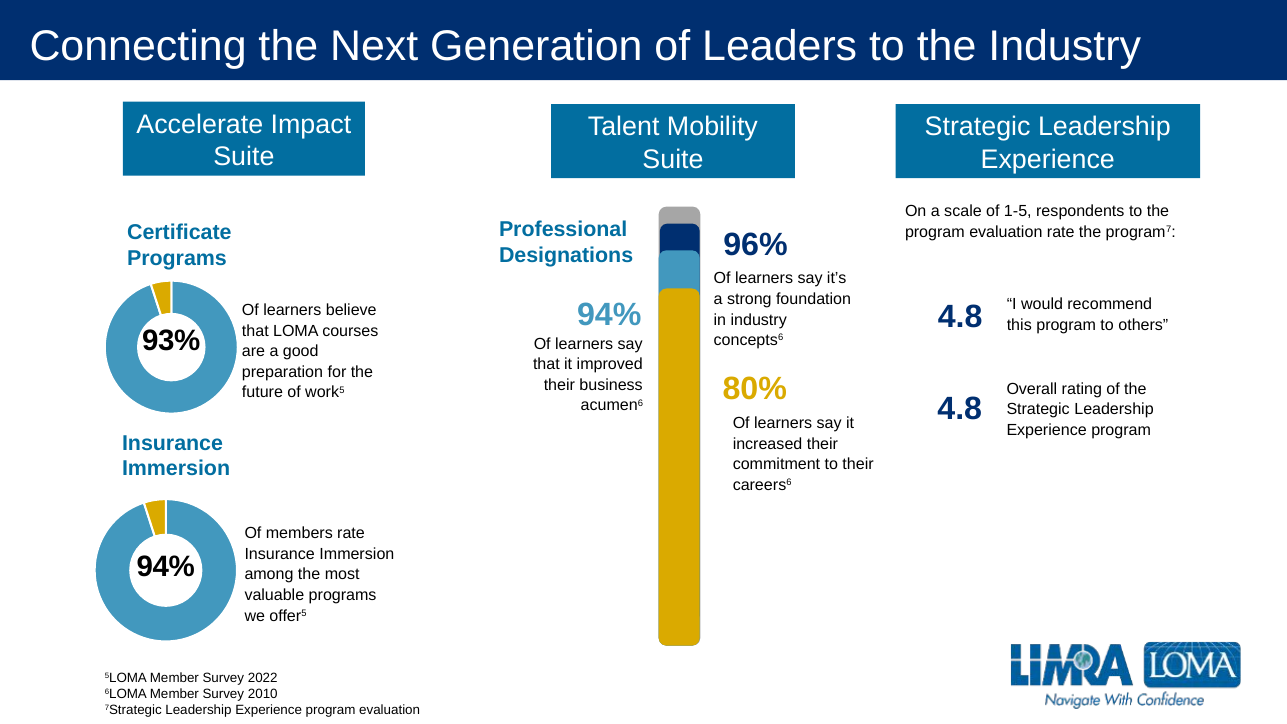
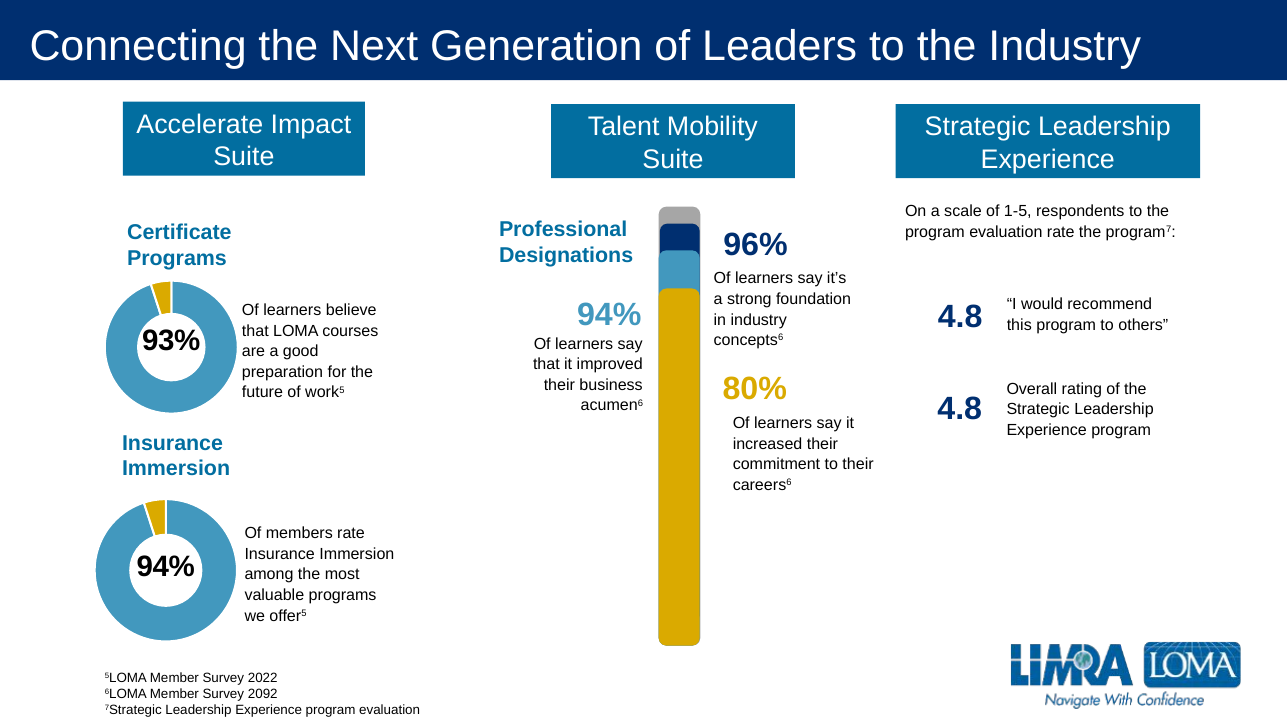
2010: 2010 -> 2092 (263, 694)
